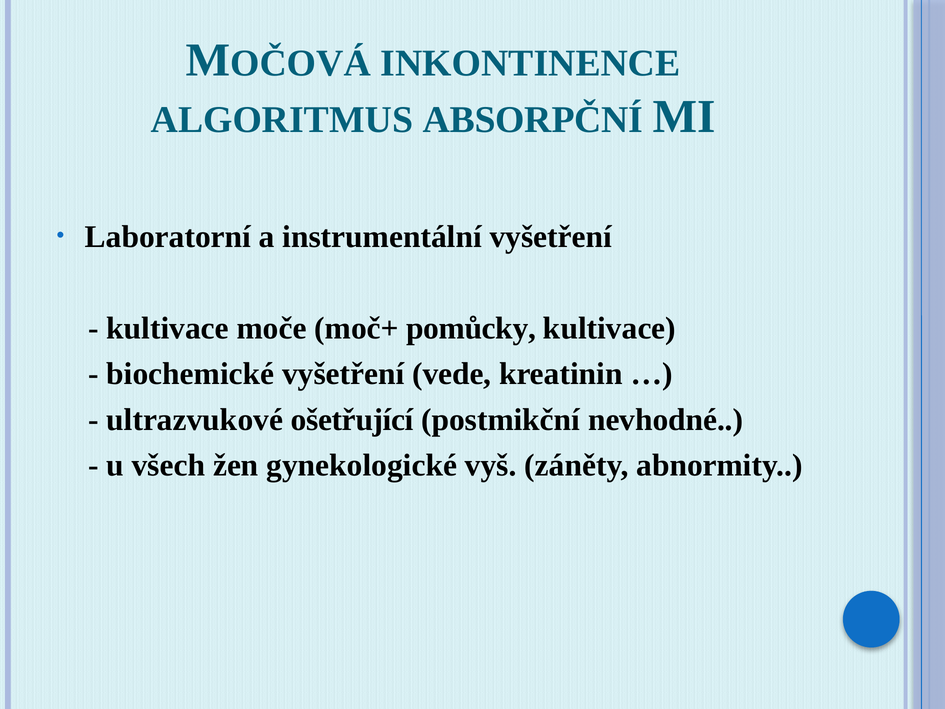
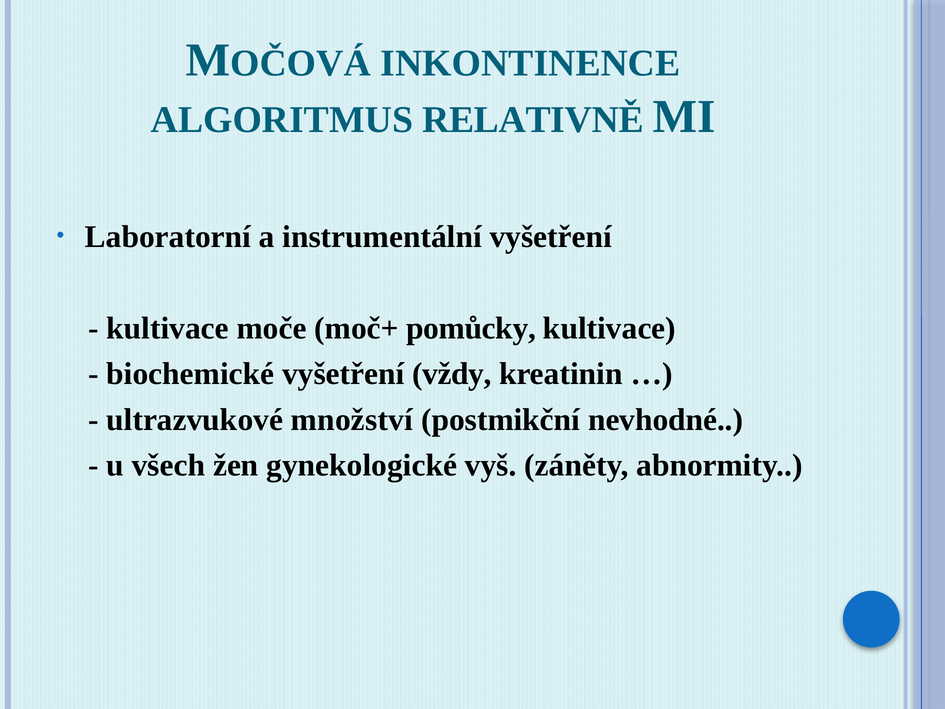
ABSORPČNÍ: ABSORPČNÍ -> RELATIVNĚ (533, 120)
vede: vede -> vždy (452, 374)
ošetřující: ošetřující -> množství (352, 420)
